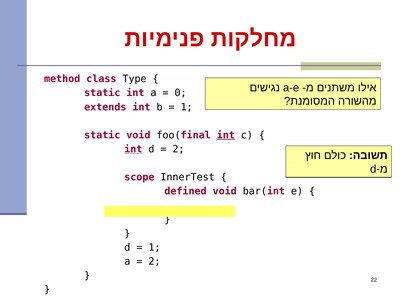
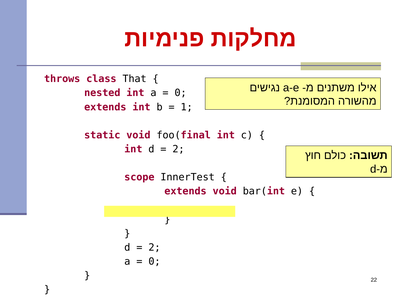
method: method -> throws (62, 79)
Type: Type -> That (135, 79)
static: static -> nested (102, 93)
int underline: present -> none (226, 135)
int underline: present -> none (133, 149)
defined: defined -> extends (186, 191)
1: 1 -> 2 (154, 247)
2: 2 -> 0 (154, 261)
